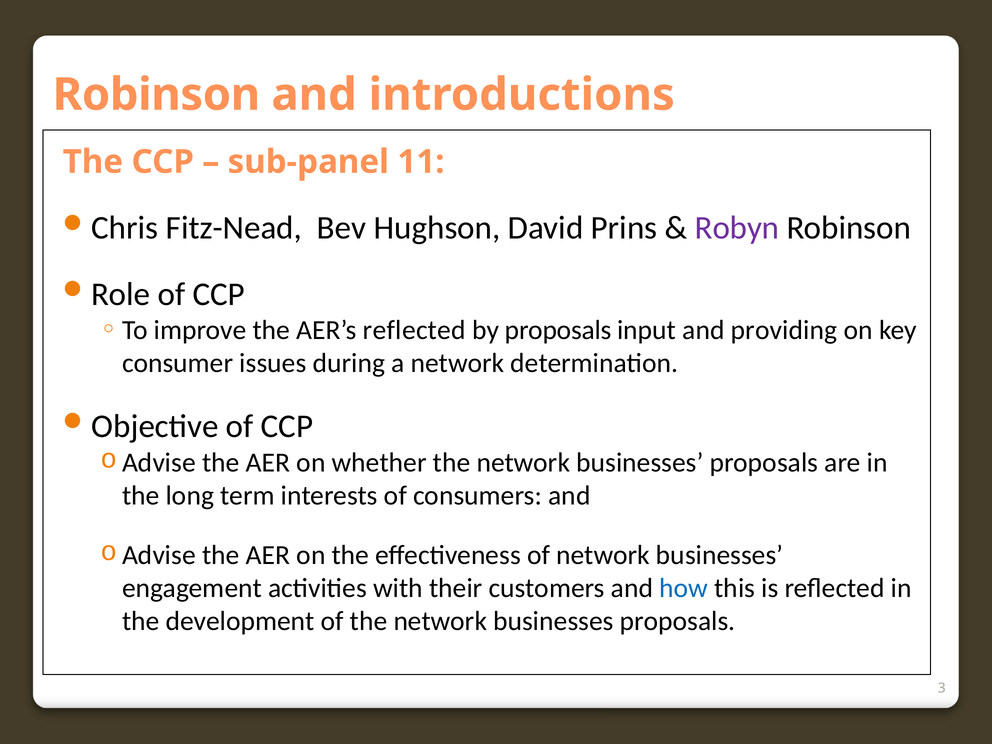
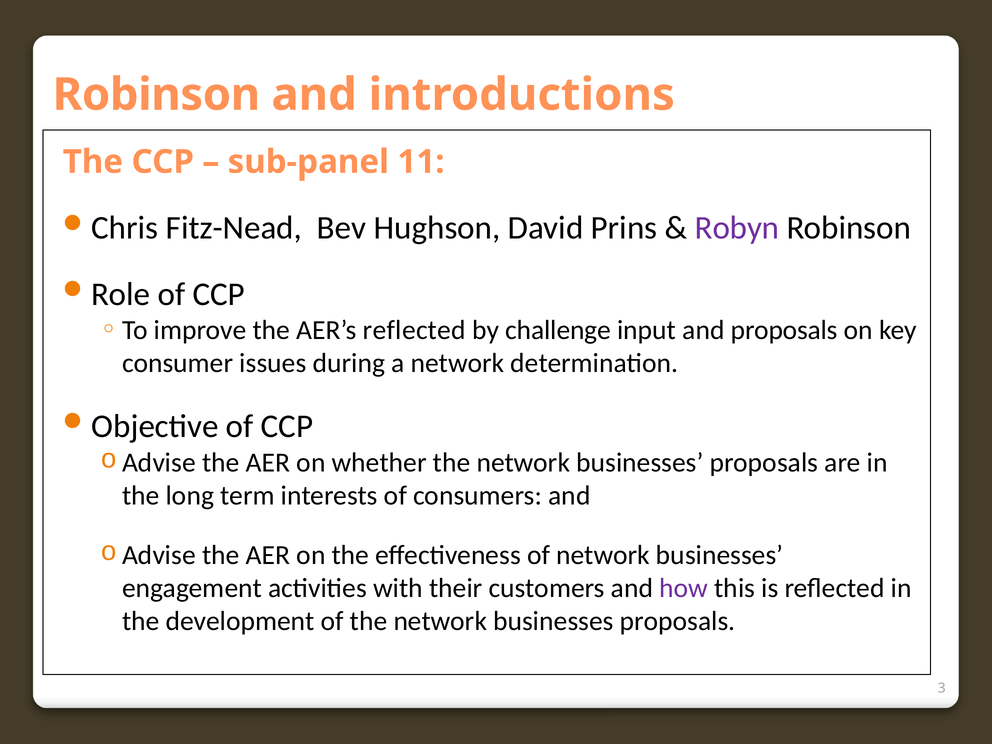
by proposals: proposals -> challenge (558, 330)
and providing: providing -> proposals (784, 330)
how colour: blue -> purple (684, 588)
